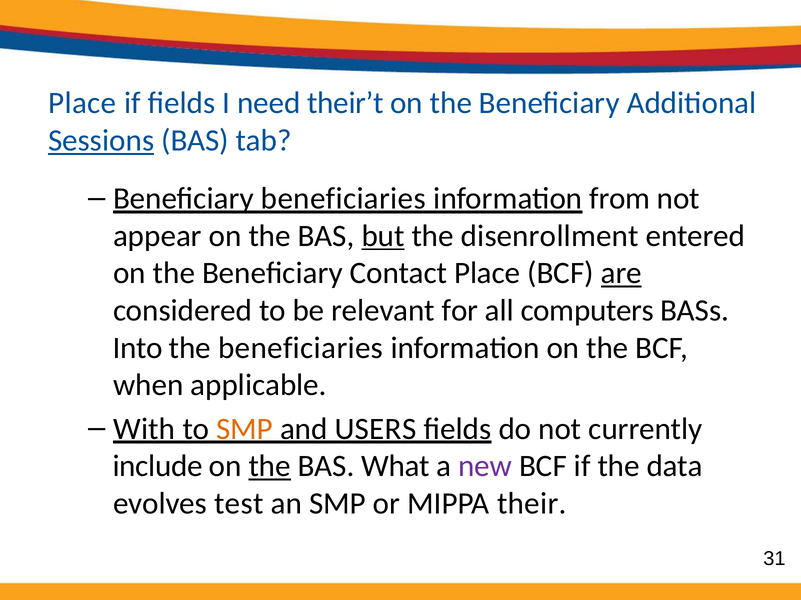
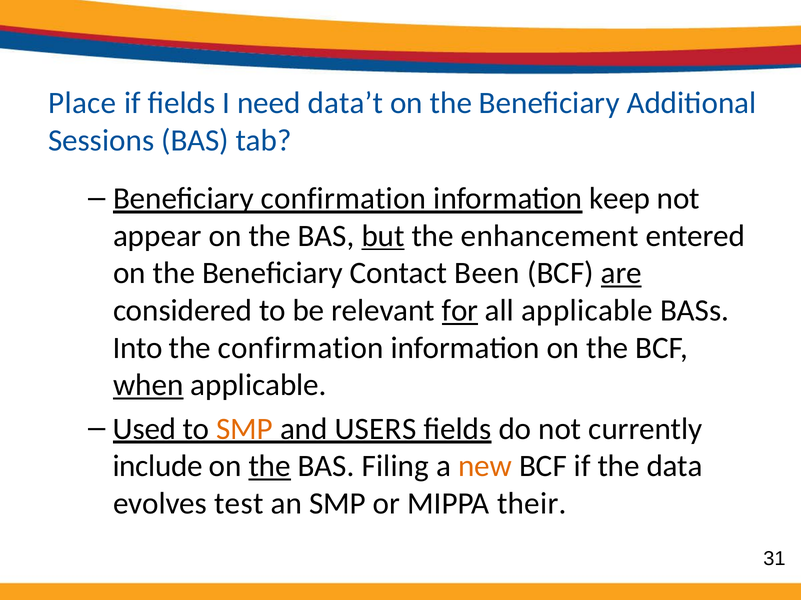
their’t: their’t -> data’t (345, 103)
Sessions underline: present -> none (101, 141)
Beneficiary beneficiaries: beneficiaries -> confirmation (343, 199)
from: from -> keep (620, 199)
disenrollment: disenrollment -> enhancement (550, 236)
Contact Place: Place -> Been (487, 274)
for underline: none -> present (460, 311)
all computers: computers -> applicable (587, 311)
the beneficiaries: beneficiaries -> confirmation (301, 348)
when underline: none -> present (148, 386)
With: With -> Used (145, 429)
What: What -> Filing (395, 467)
new colour: purple -> orange (485, 467)
